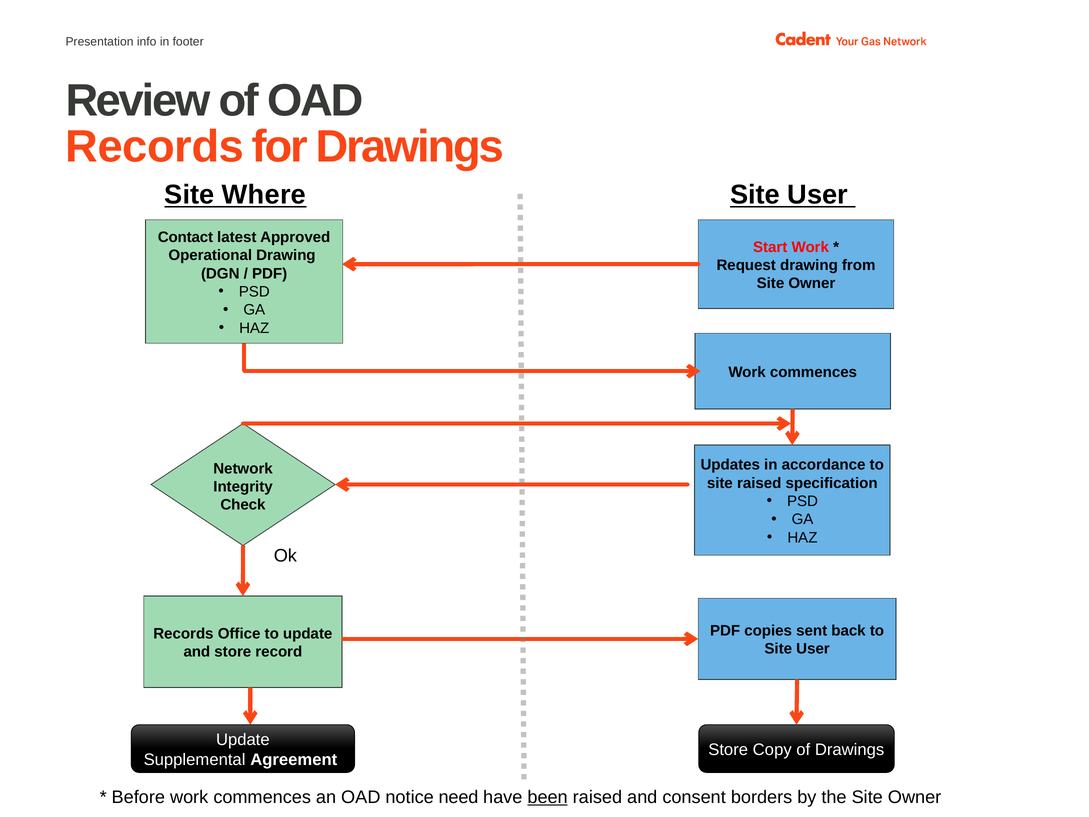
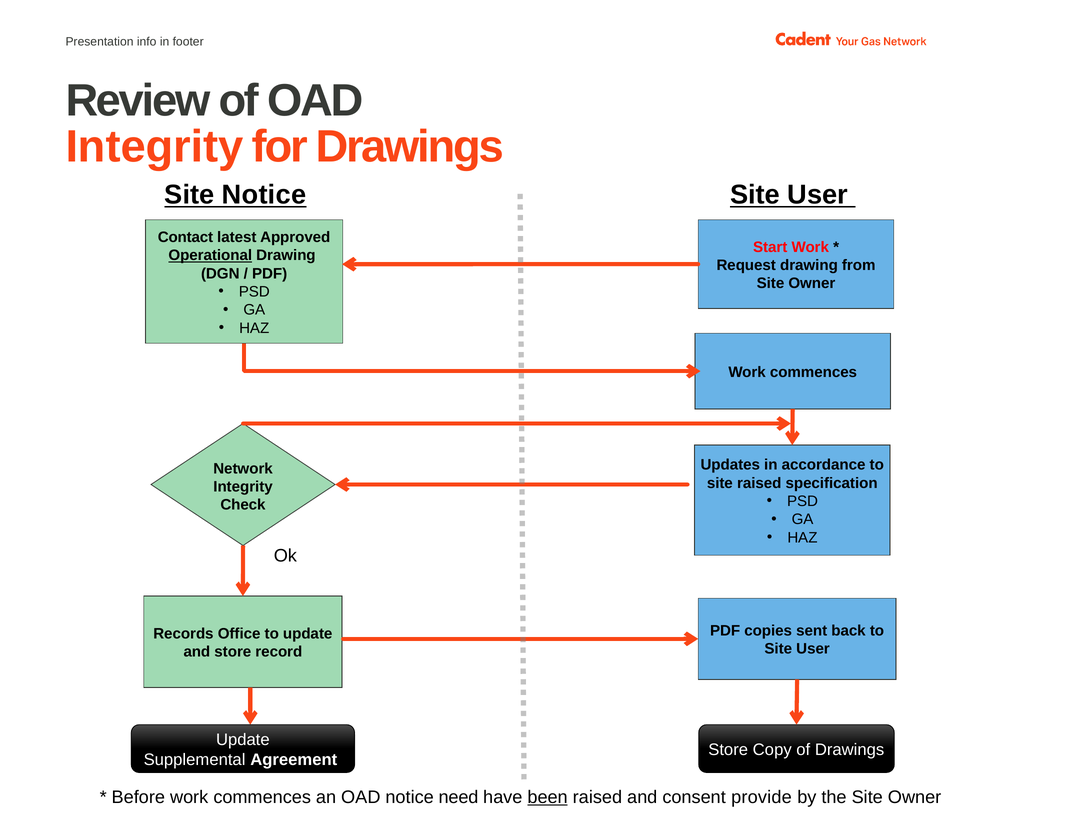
Records: Records -> Integrity (155, 147)
Site Where: Where -> Notice (264, 195)
Operational underline: none -> present (210, 255)
borders: borders -> provide (761, 797)
